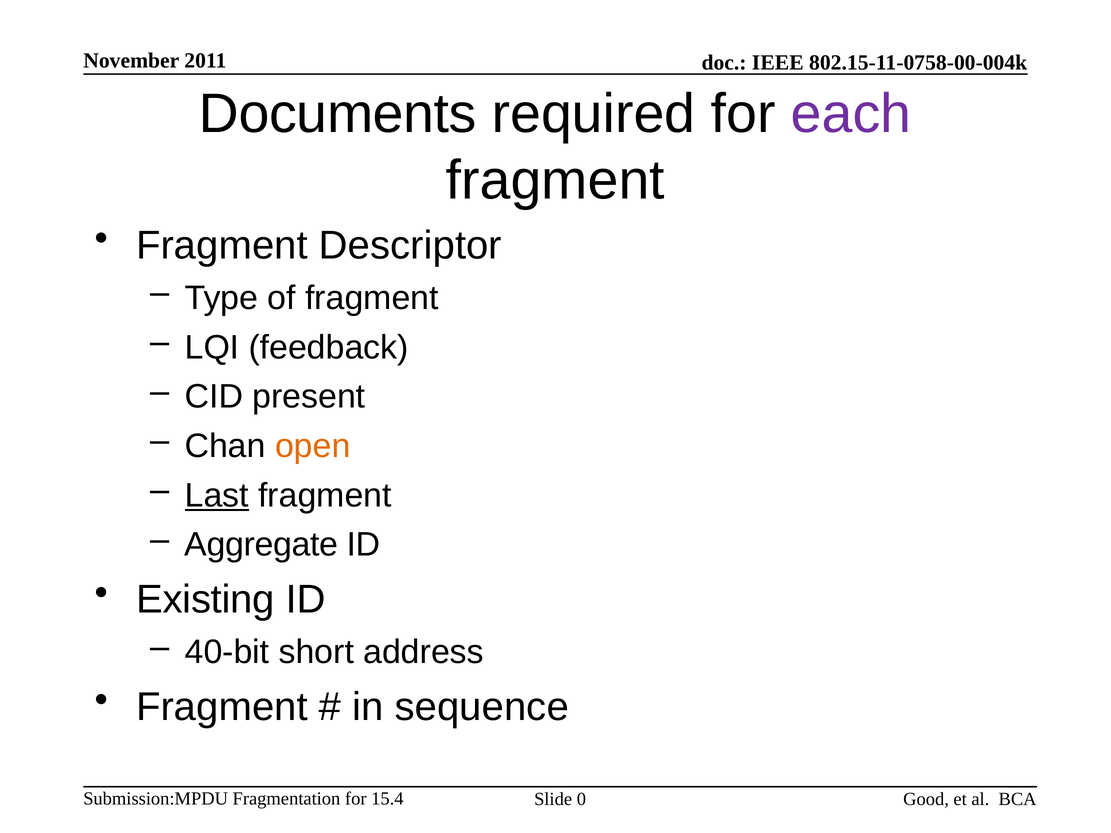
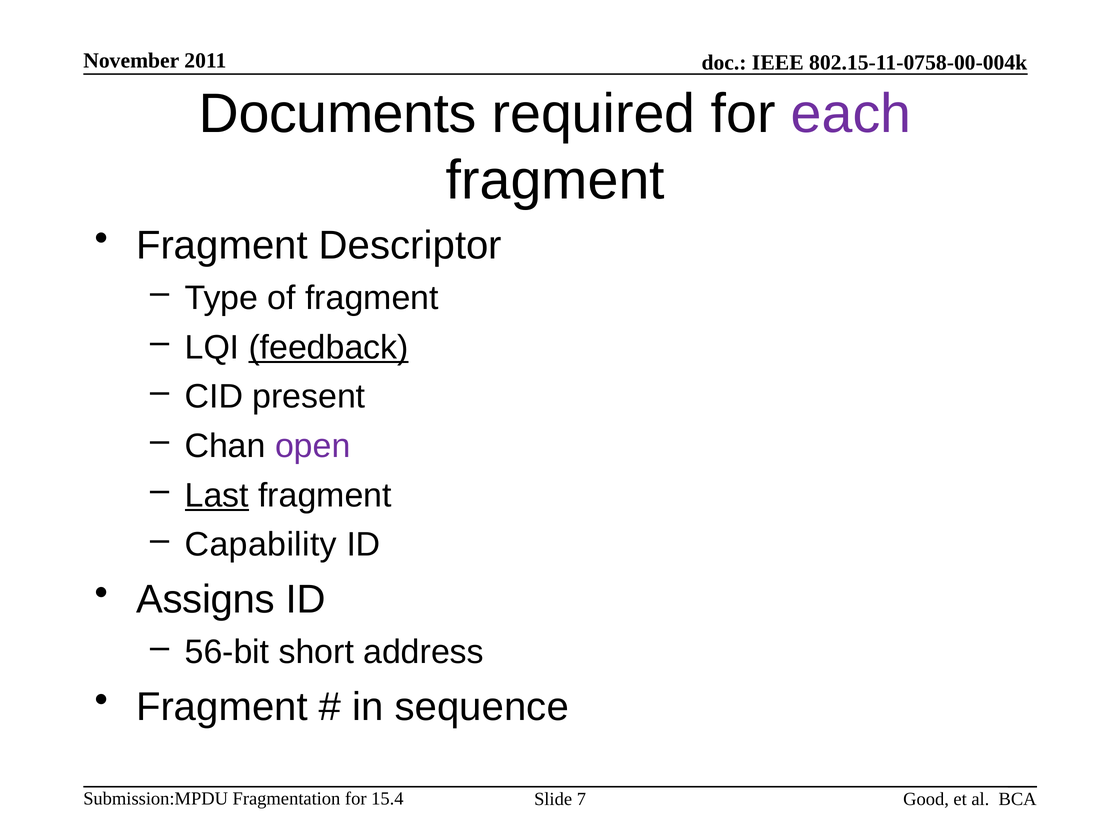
feedback underline: none -> present (329, 347)
open colour: orange -> purple (313, 446)
Aggregate: Aggregate -> Capability (261, 545)
Existing: Existing -> Assigns (205, 600)
40-bit: 40-bit -> 56-bit (227, 652)
0: 0 -> 7 (581, 799)
